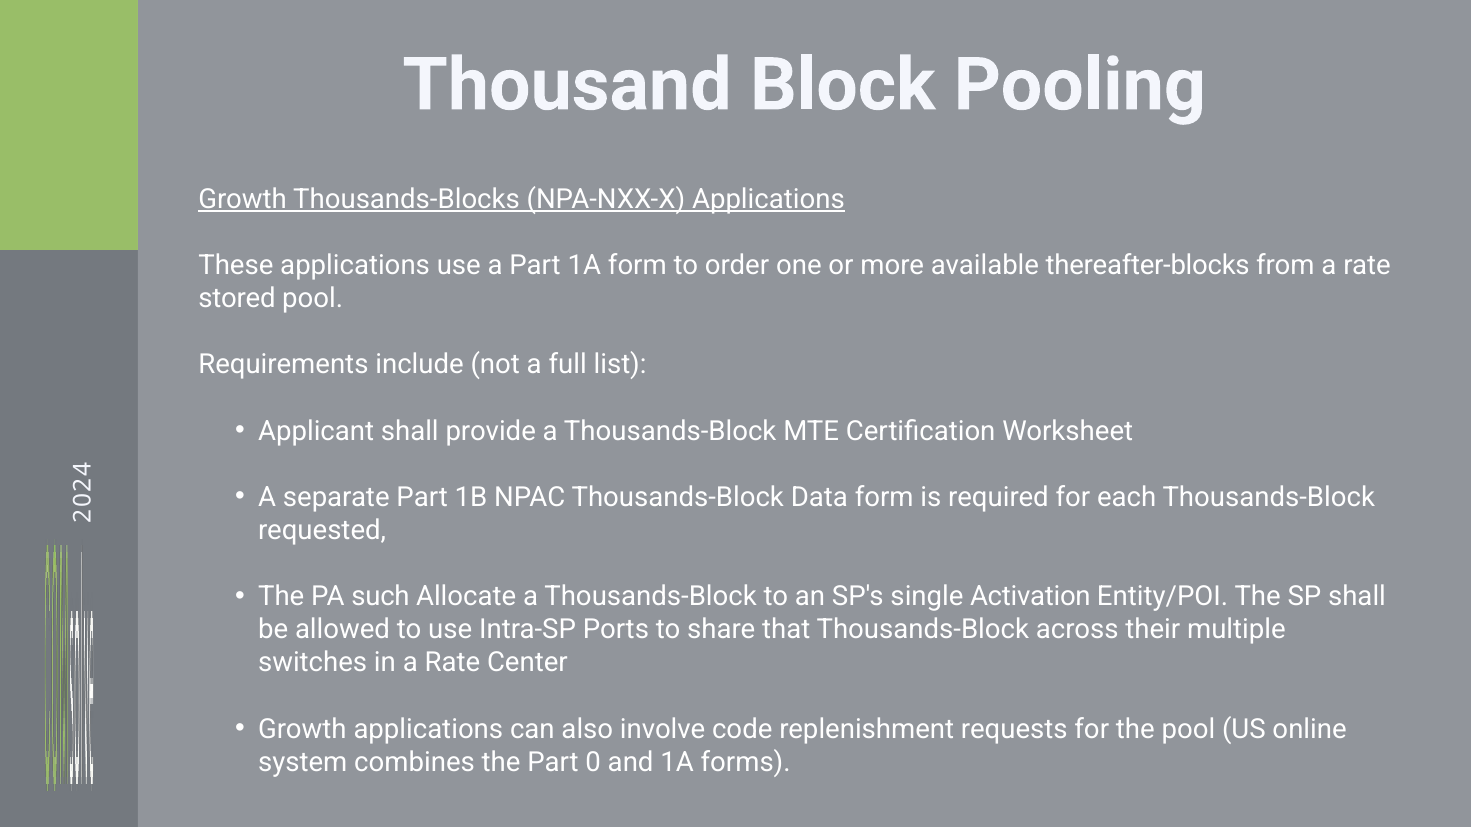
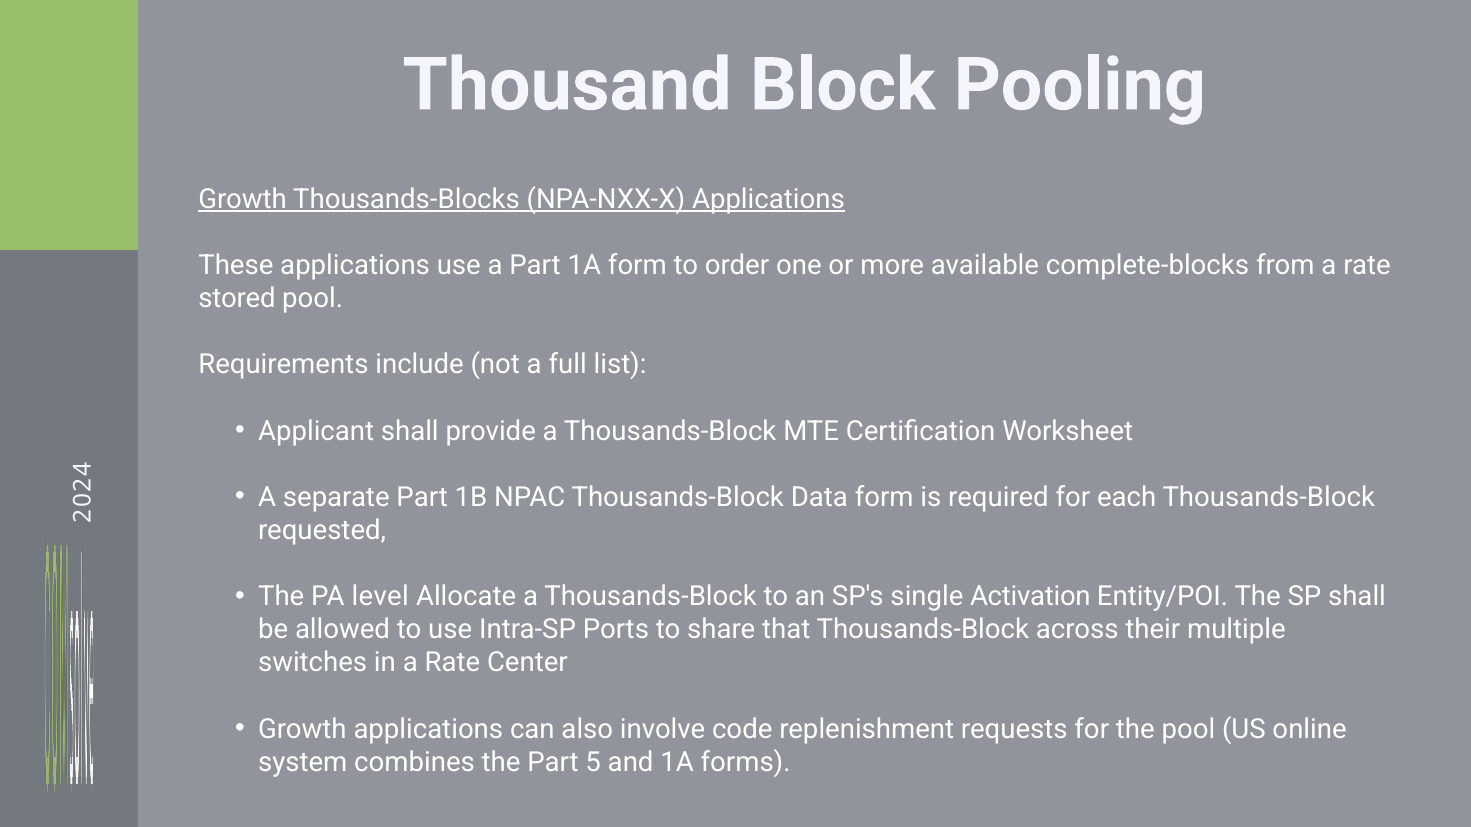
thereafter-blocks: thereafter-blocks -> complete-blocks (1148, 266)
such: such -> level (380, 597)
Part 0: 0 -> 5 (593, 763)
